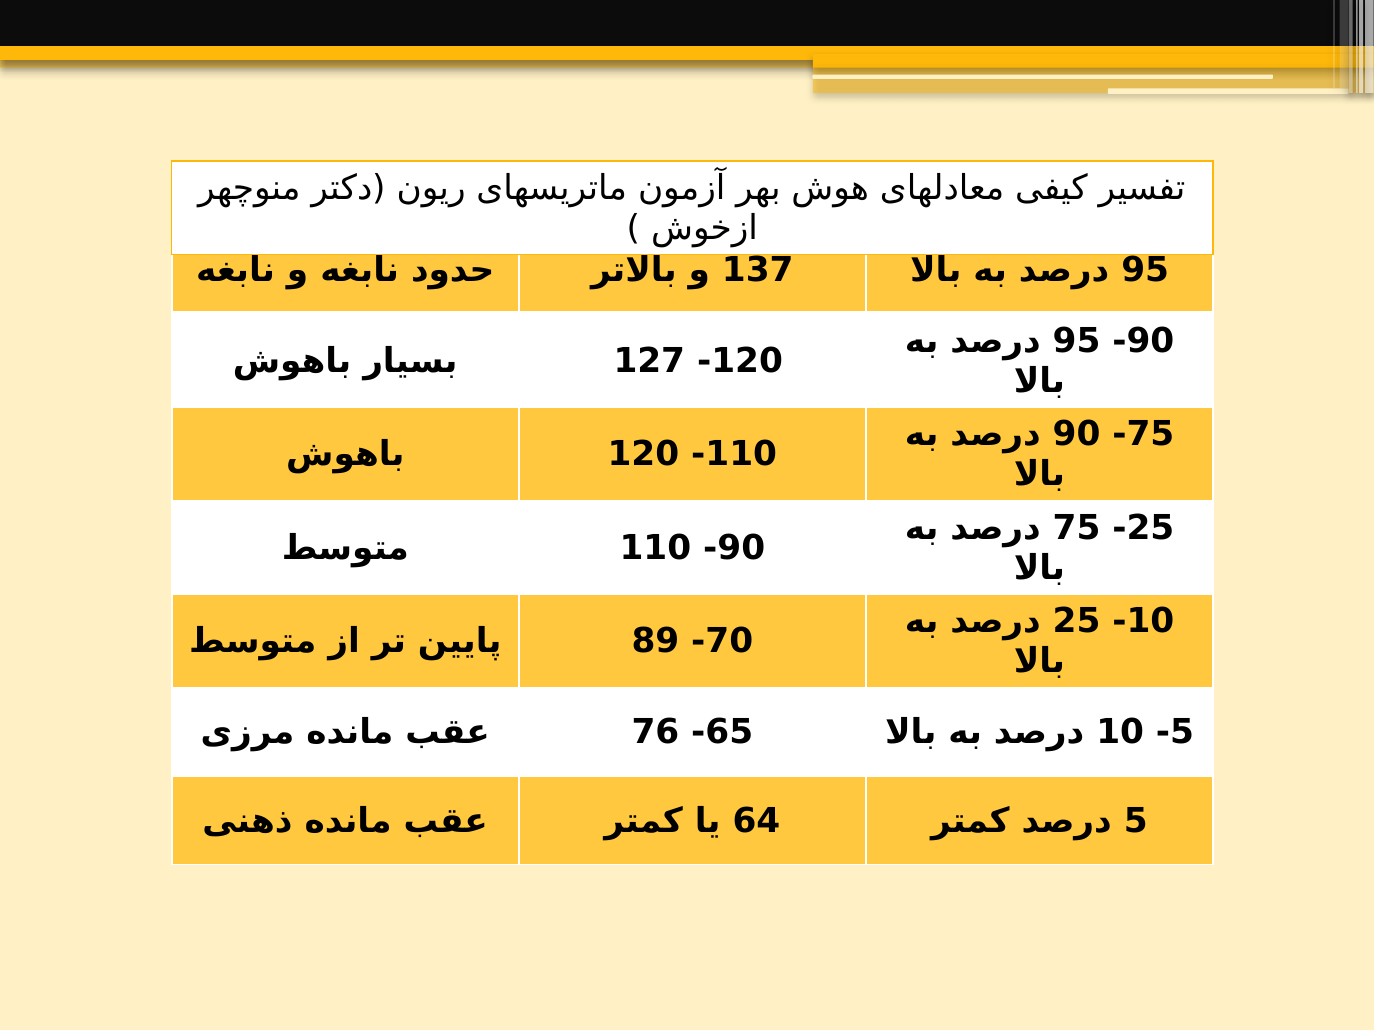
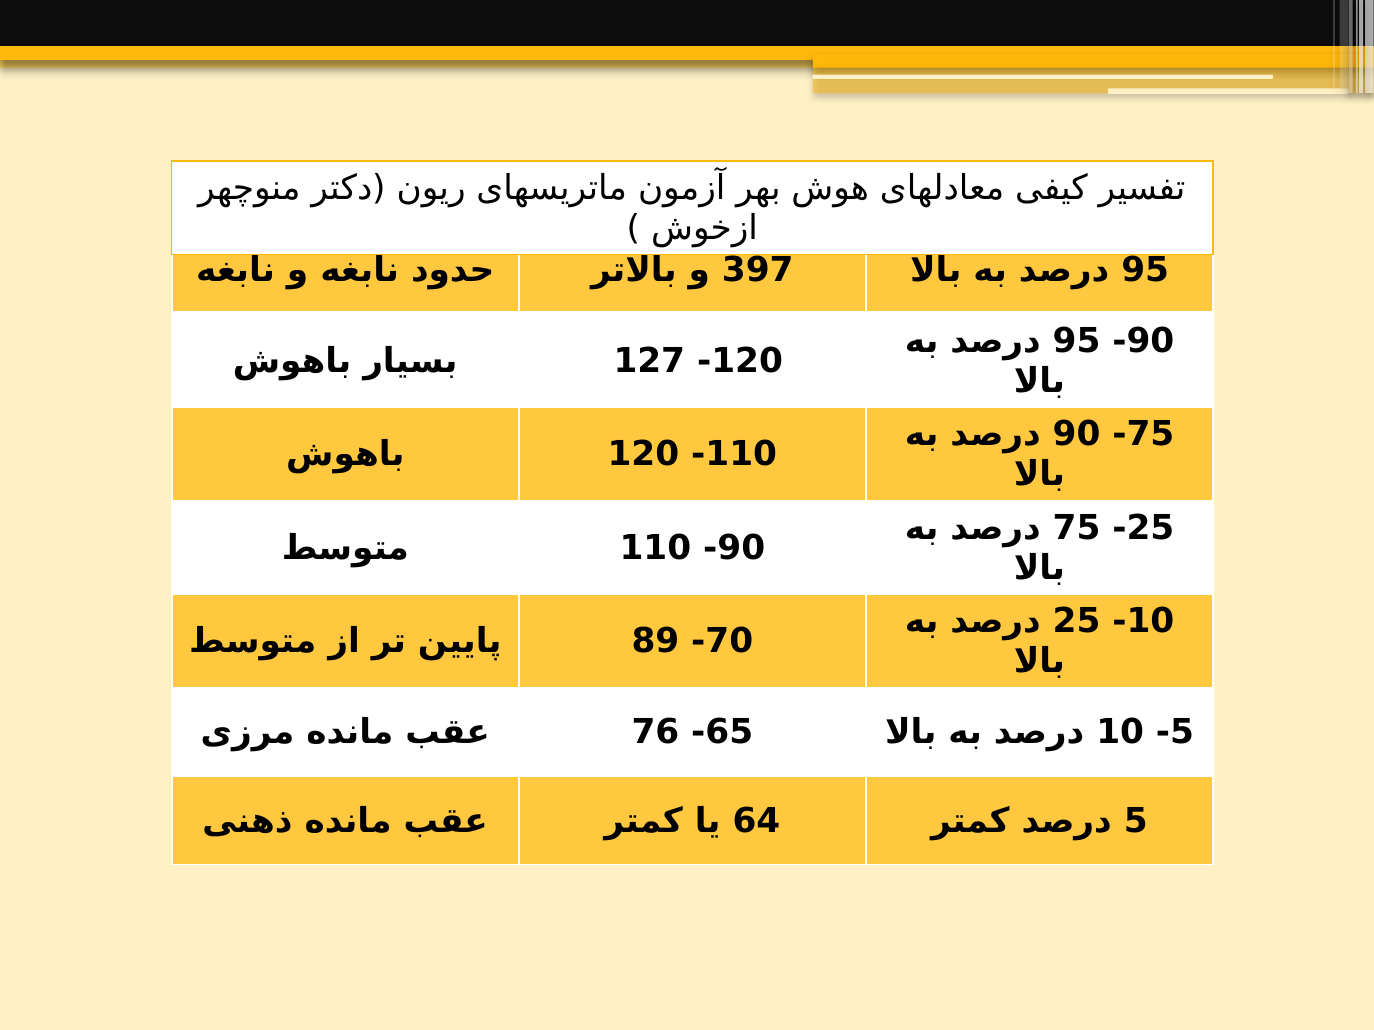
137: 137 -> 397 (758, 270)
